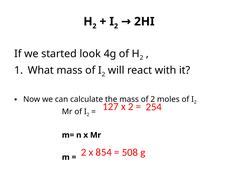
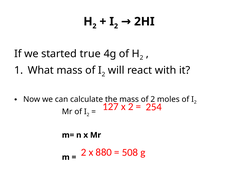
look: look -> true (90, 54)
854: 854 -> 880 (104, 153)
